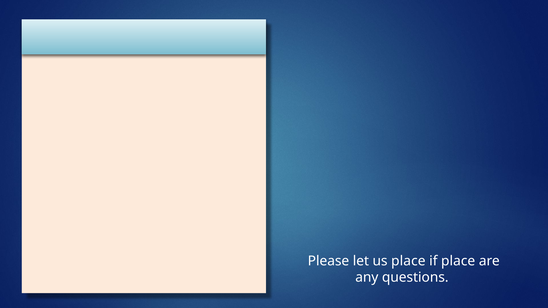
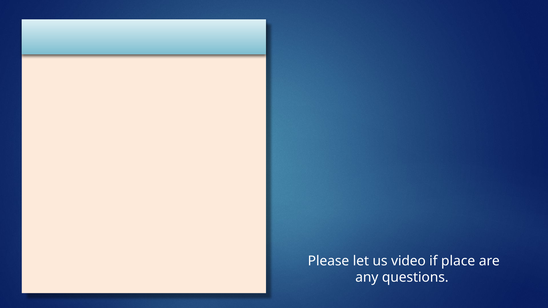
us place: place -> video (408, 261)
